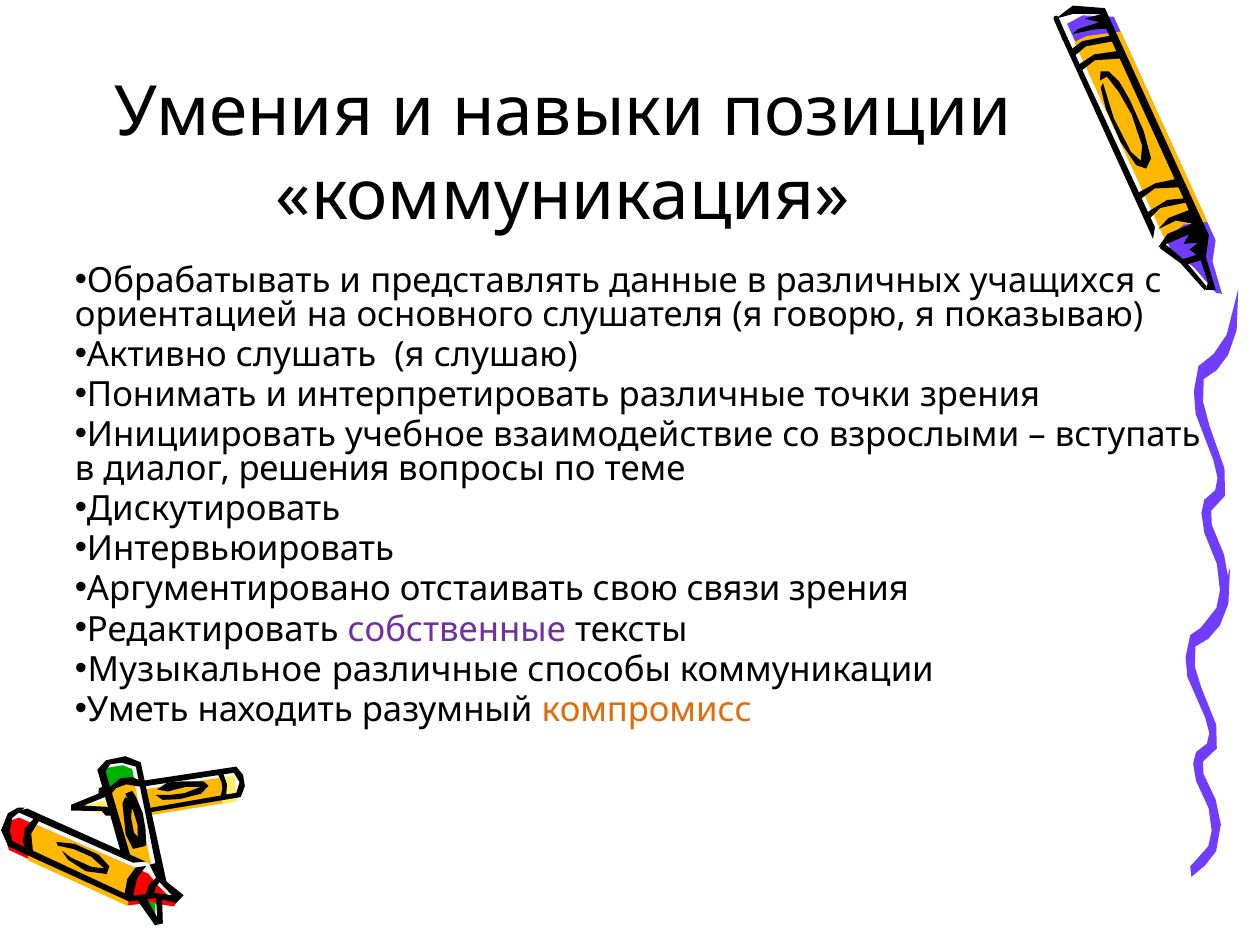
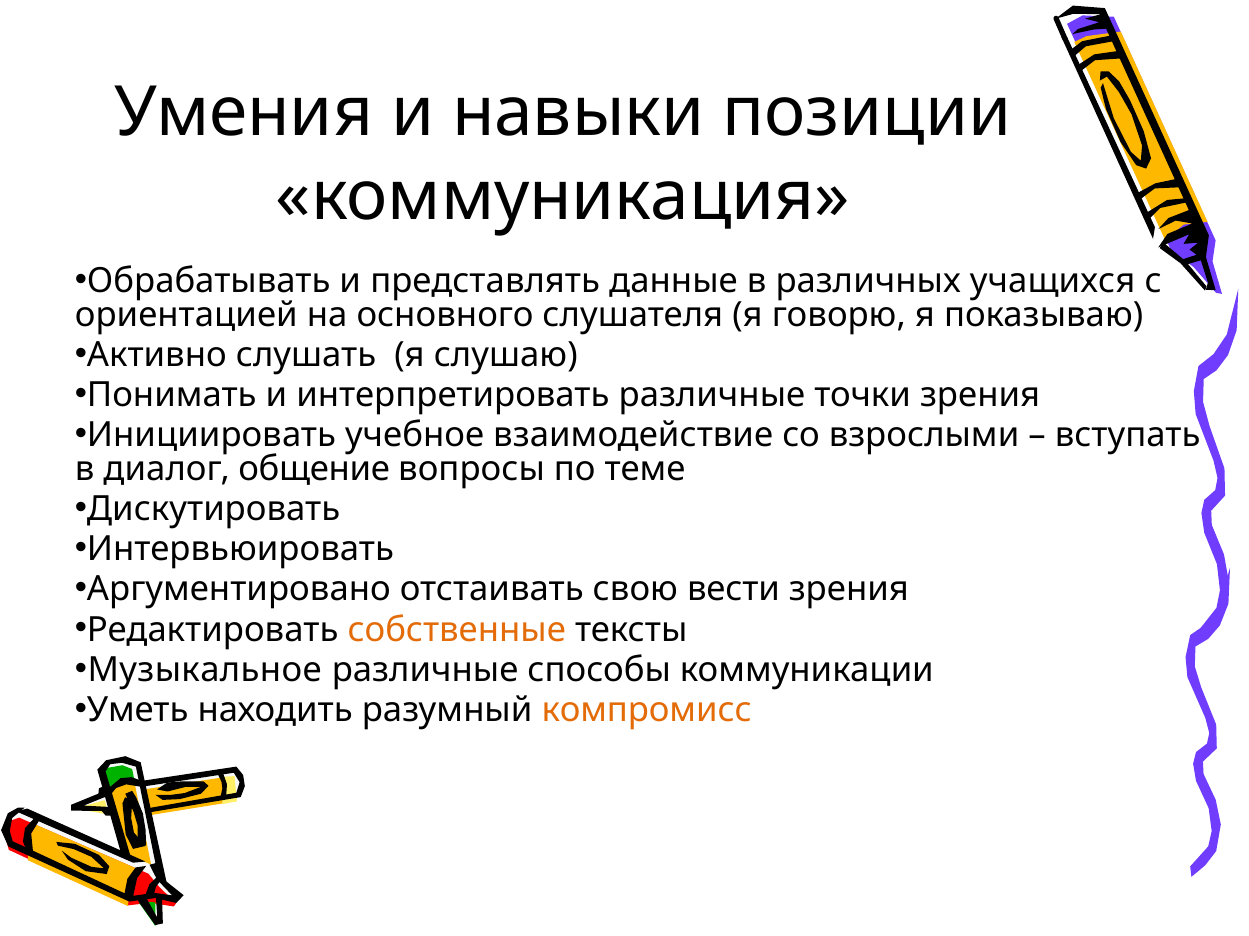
решения: решения -> общение (314, 469)
связи: связи -> вести (733, 590)
собственные colour: purple -> orange (457, 630)
